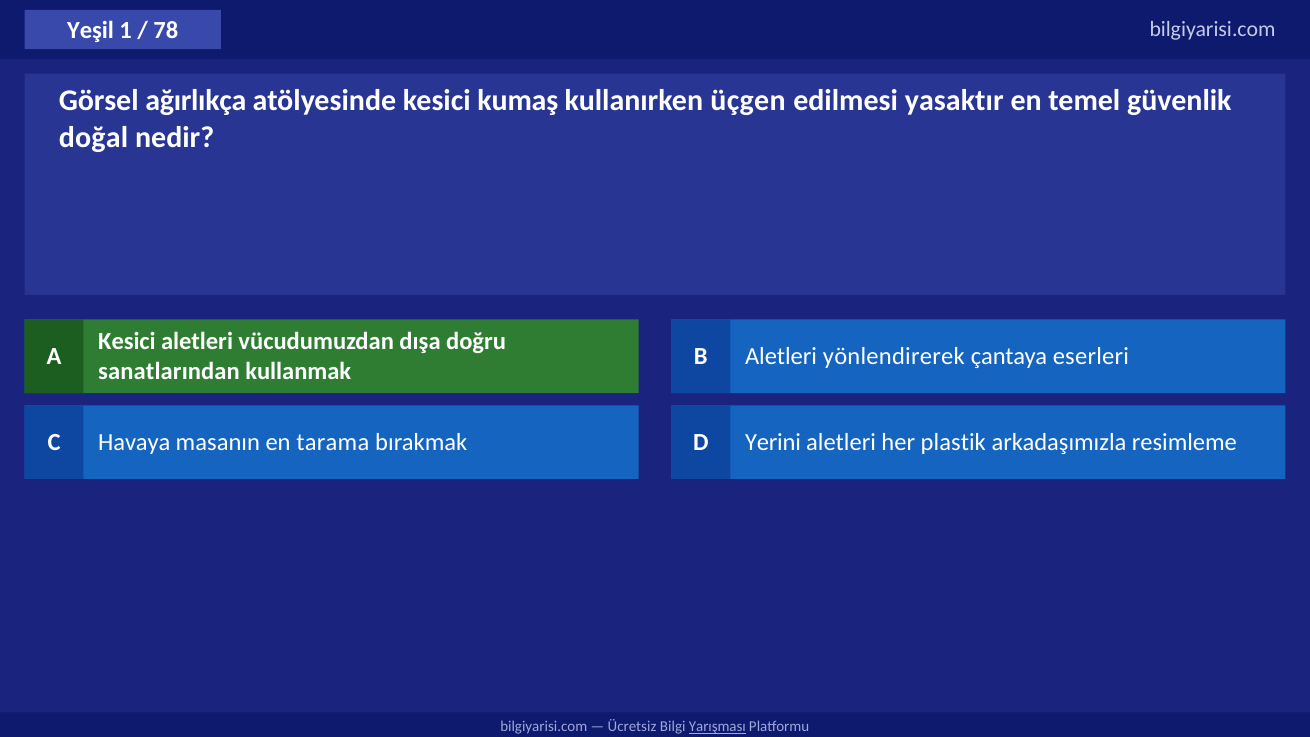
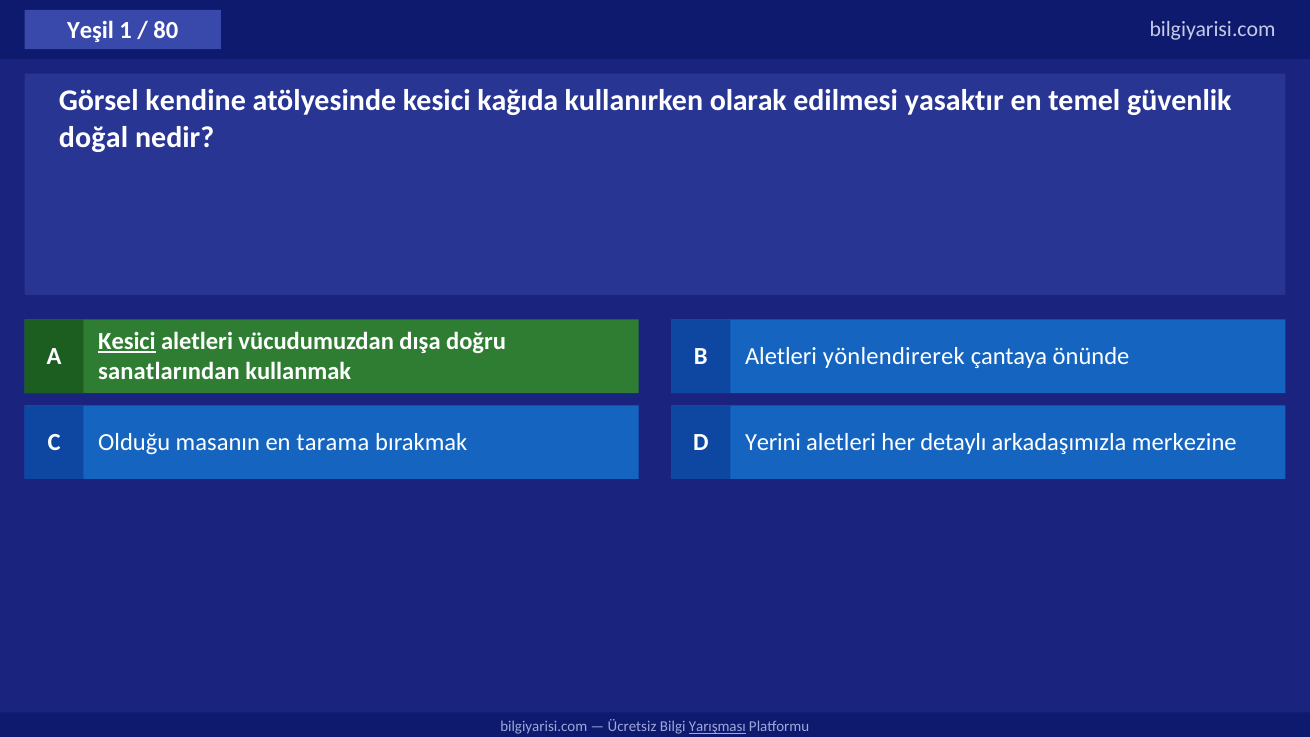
78: 78 -> 80 (166, 30)
ağırlıkça: ağırlıkça -> kendine (196, 101)
kumaş: kumaş -> kağıda (518, 101)
üçgen: üçgen -> olarak (748, 101)
Kesici underline: none -> present (127, 341)
eserleri: eserleri -> önünde (1091, 356)
Havaya: Havaya -> Olduğu (134, 442)
plastik: plastik -> detaylı (953, 442)
resimleme: resimleme -> merkezine (1184, 442)
